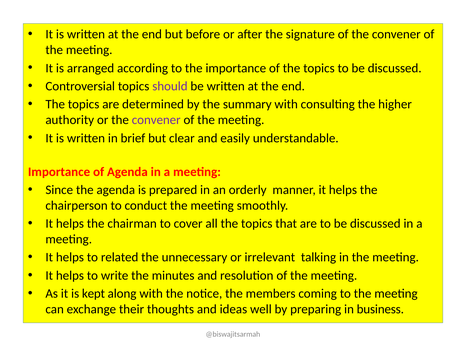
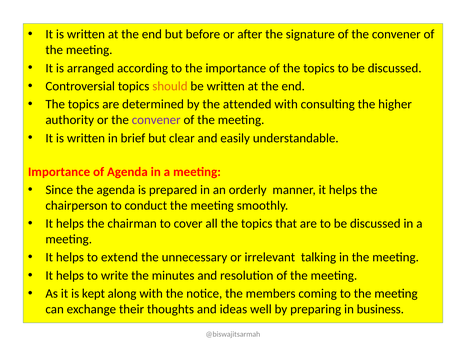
should colour: purple -> orange (170, 86)
summary: summary -> attended (247, 104)
related: related -> extend (120, 257)
